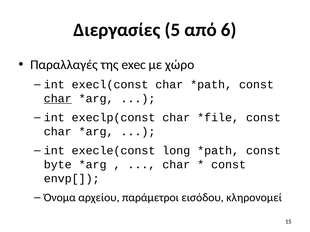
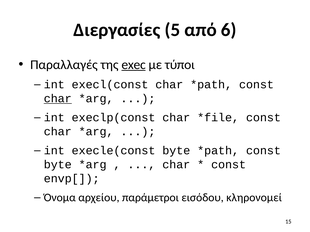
exec underline: none -> present (134, 65)
χώρο: χώρο -> τύποι (180, 65)
execle(const long: long -> byte (176, 151)
